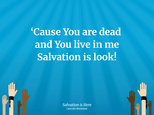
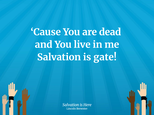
look: look -> gate (105, 57)
